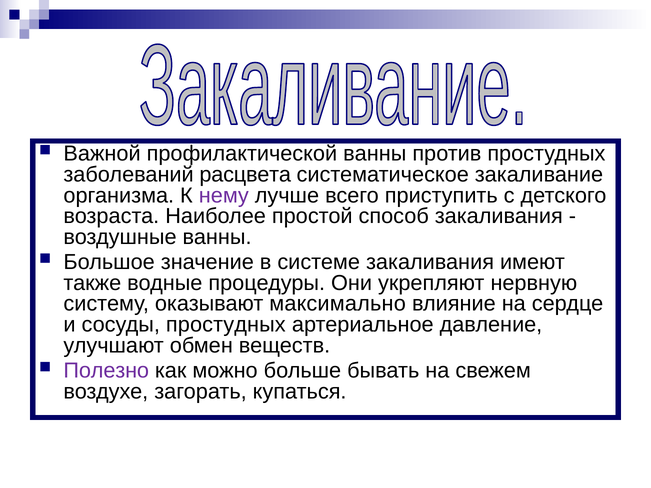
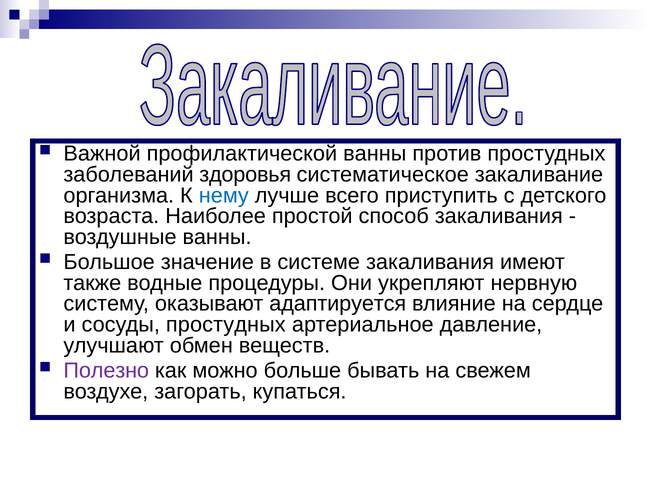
расцвета: расцвета -> здоровья (245, 175)
нему colour: purple -> blue (224, 195)
максимально: максимально -> адаптируется (338, 304)
